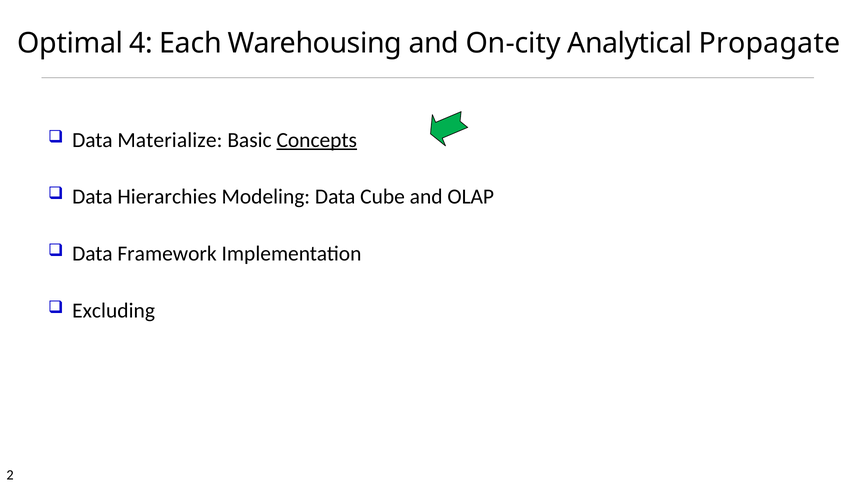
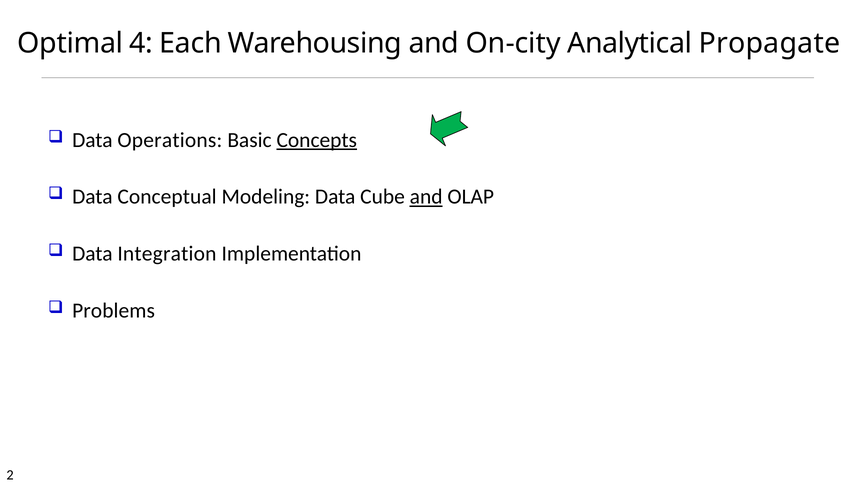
Materialize: Materialize -> Operations (170, 140)
Hierarchies: Hierarchies -> Conceptual (167, 197)
and underline: none -> present (426, 197)
Framework: Framework -> Integration (167, 254)
Excluding: Excluding -> Problems (114, 310)
